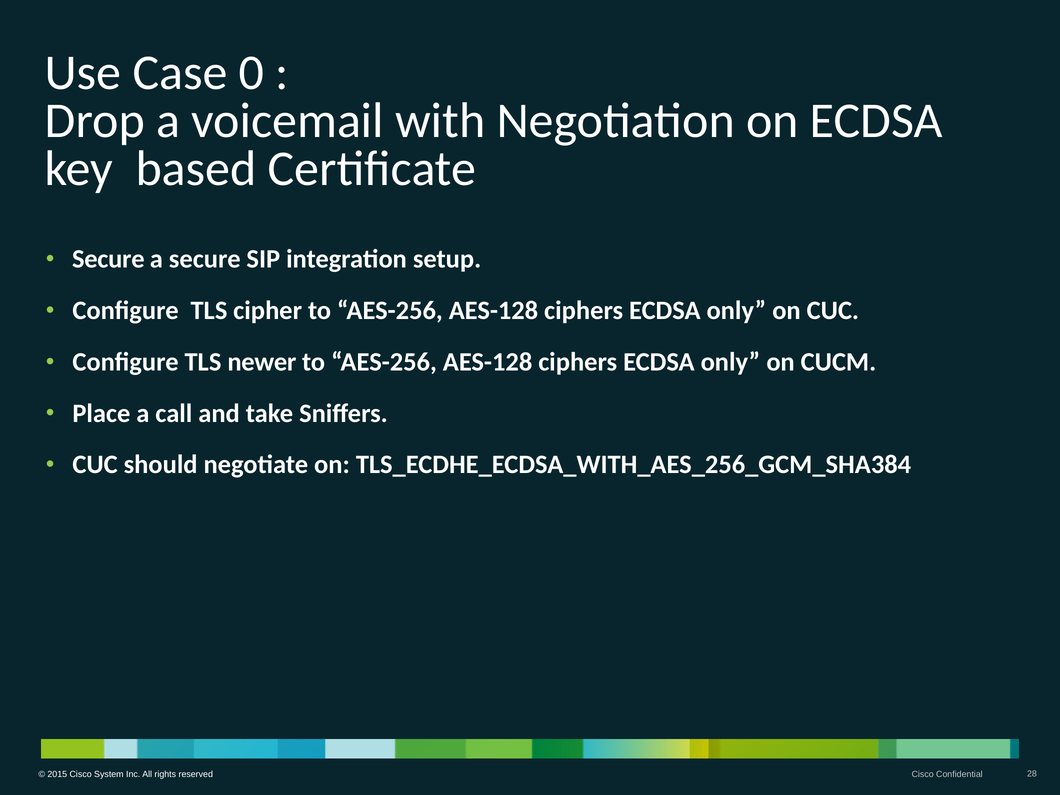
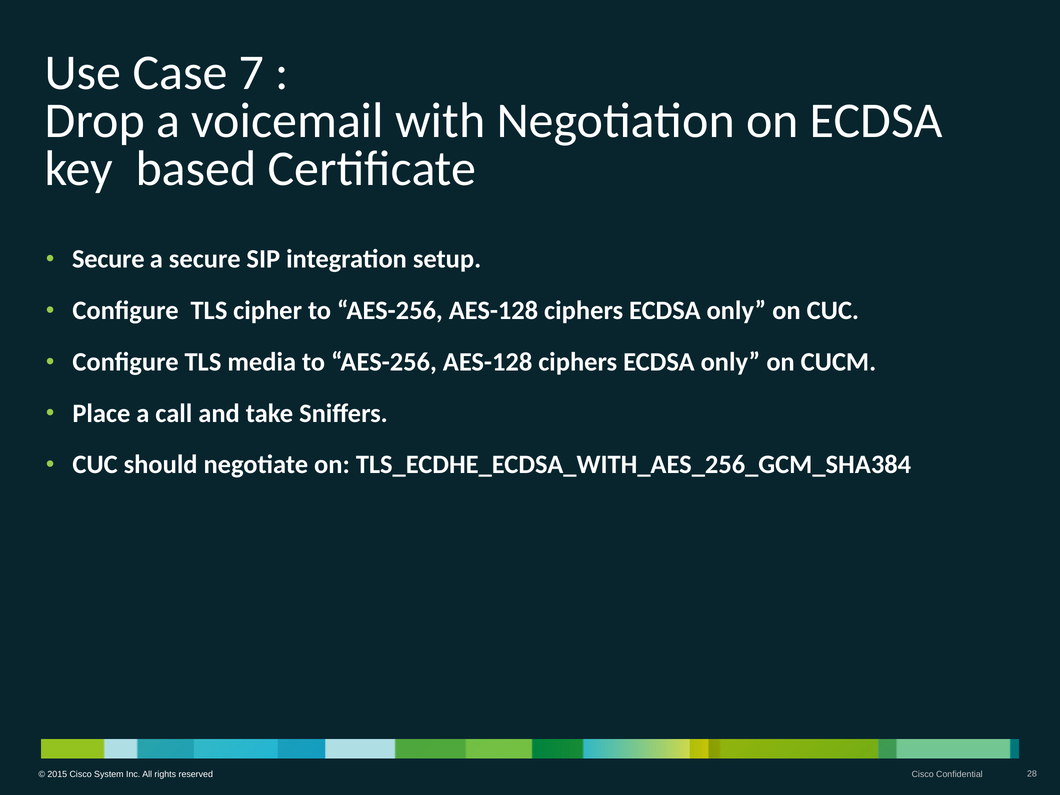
0: 0 -> 7 (251, 73)
newer: newer -> media (262, 362)
